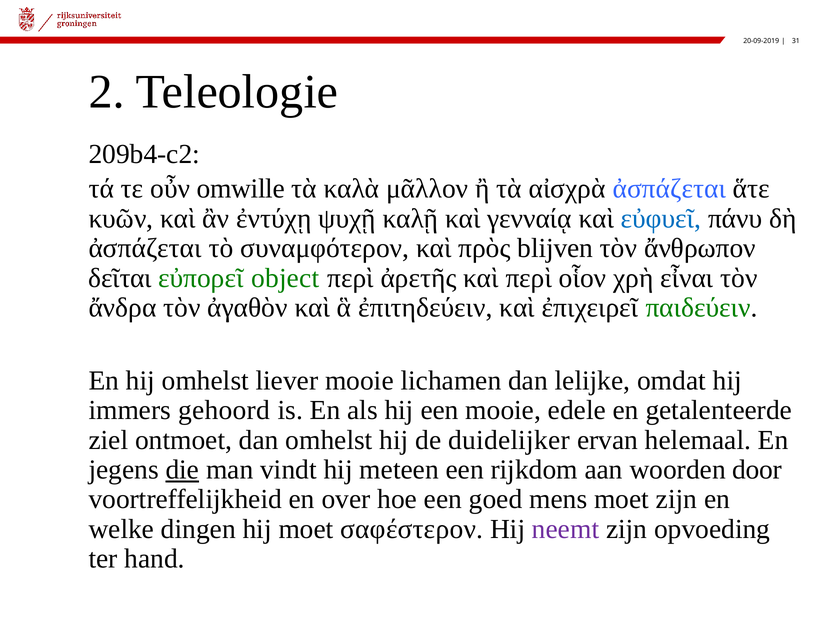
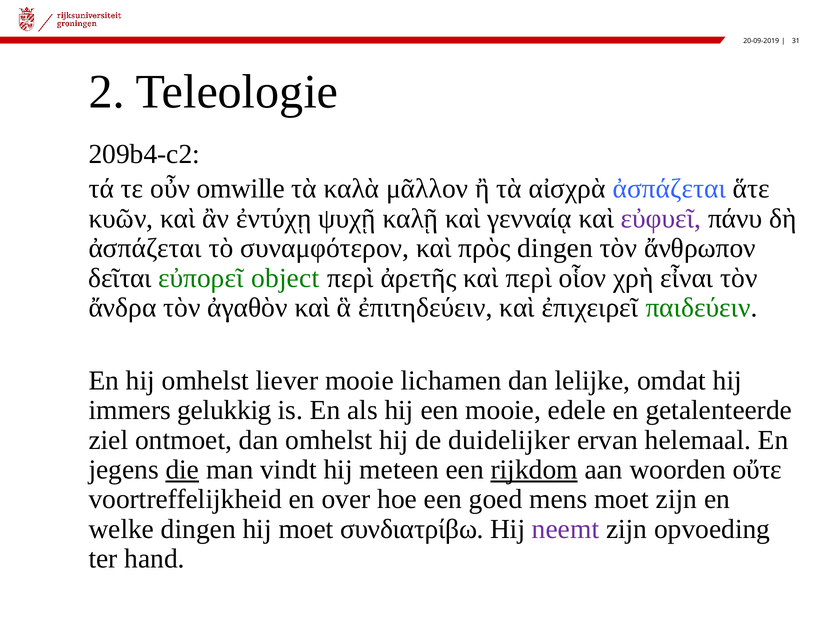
εὐφυεῖ colour: blue -> purple (661, 218)
πρὸς blijven: blijven -> dingen (555, 248)
gehoord: gehoord -> gelukkig (224, 410)
rijkdom underline: none -> present (534, 470)
door: door -> οὔτε (757, 470)
σαφέστερον: σαφέστερον -> συνδιατρίβω (412, 529)
